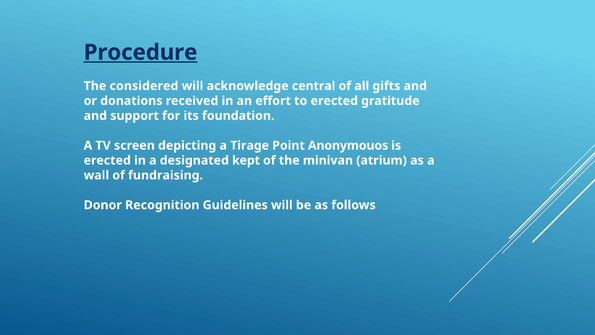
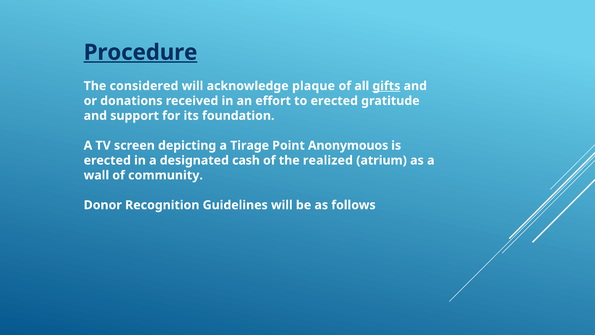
central: central -> plaque (314, 86)
gifts underline: none -> present (386, 86)
kept: kept -> cash (246, 160)
minivan: minivan -> realized (328, 160)
fundraising: fundraising -> community (166, 175)
